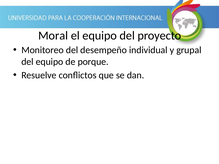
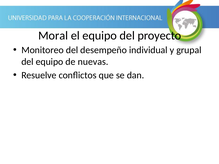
porque: porque -> nuevas (93, 62)
